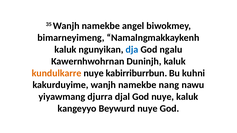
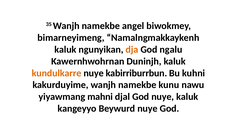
dja colour: blue -> orange (132, 50)
nang: nang -> kunu (169, 85)
djurra: djurra -> mahni (100, 97)
